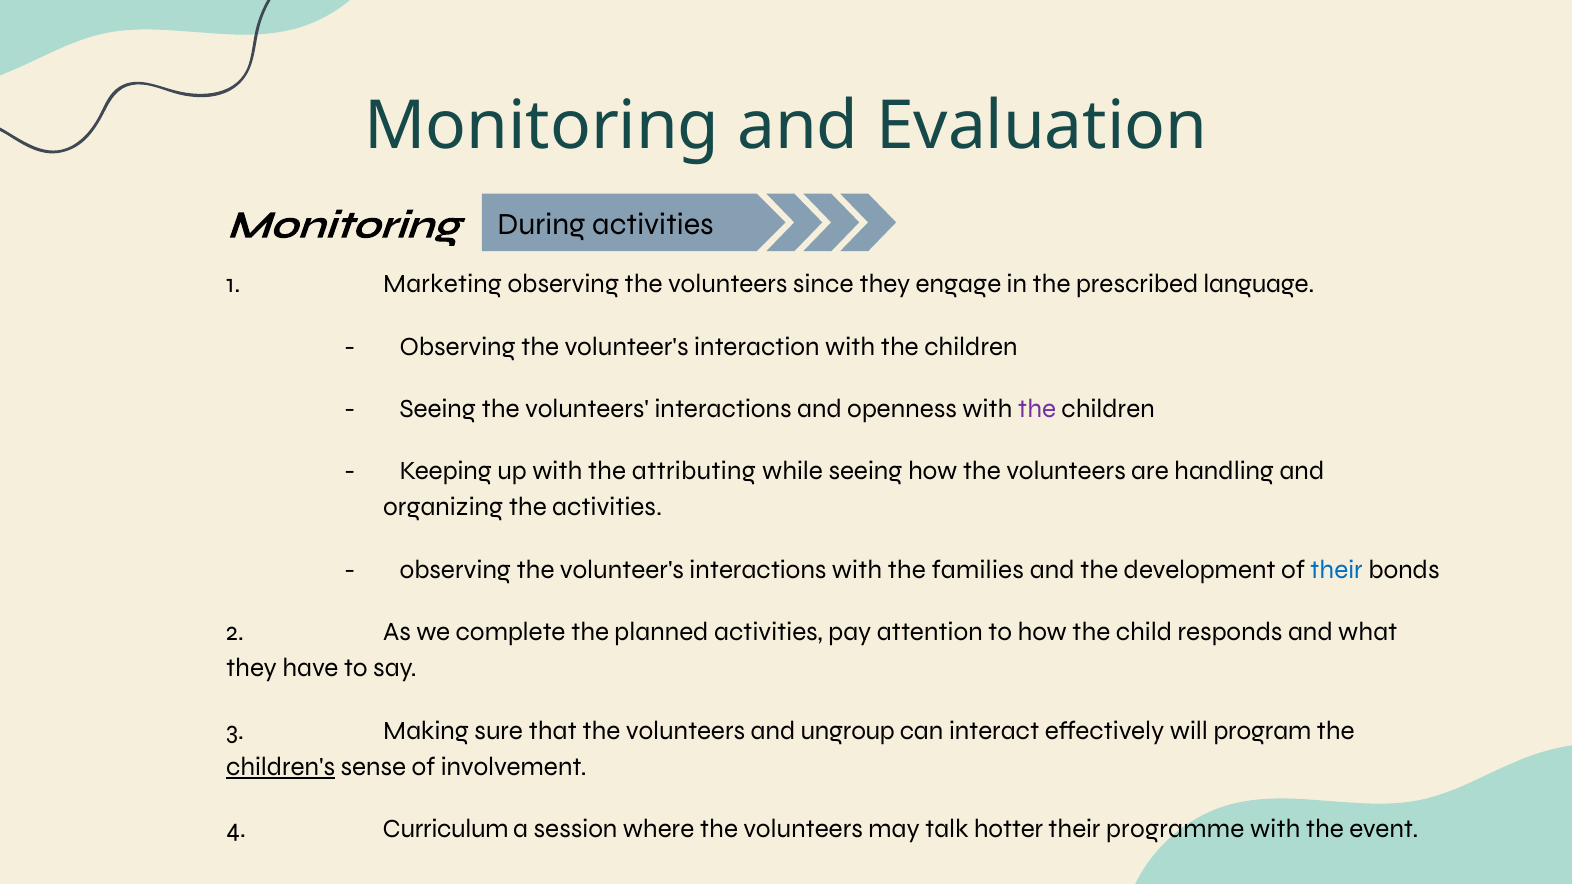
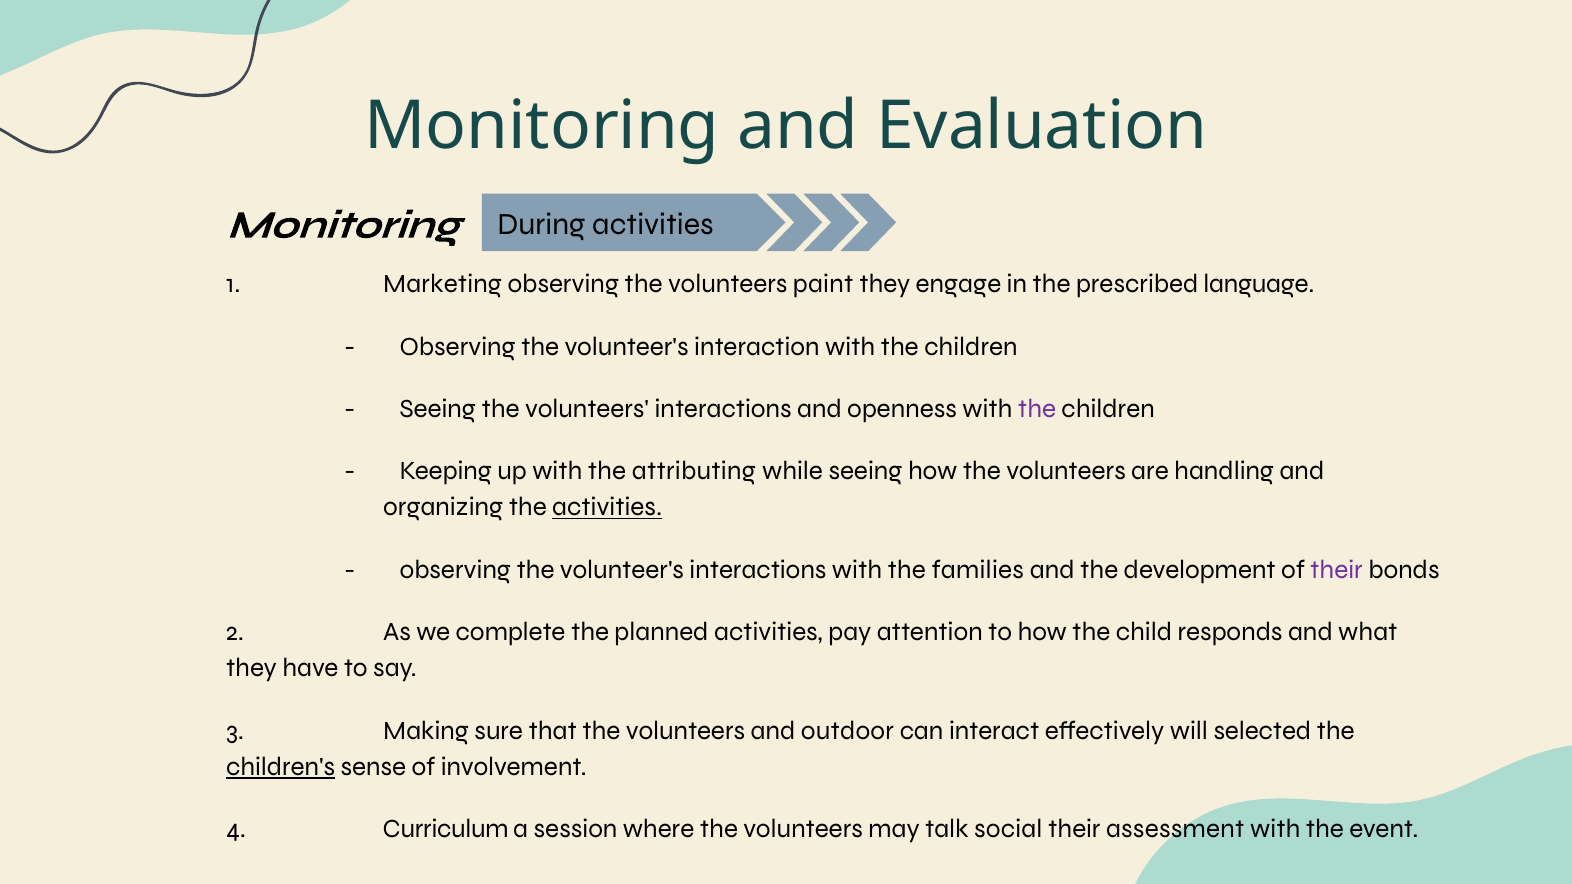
since: since -> paint (823, 284)
activities underline: none -> present (607, 508)
their colour: blue -> purple (1336, 570)
ungroup: ungroup -> outdoor (847, 731)
program: program -> selected (1262, 731)
hotter: hotter -> social (1008, 829)
programme: programme -> assessment (1175, 829)
